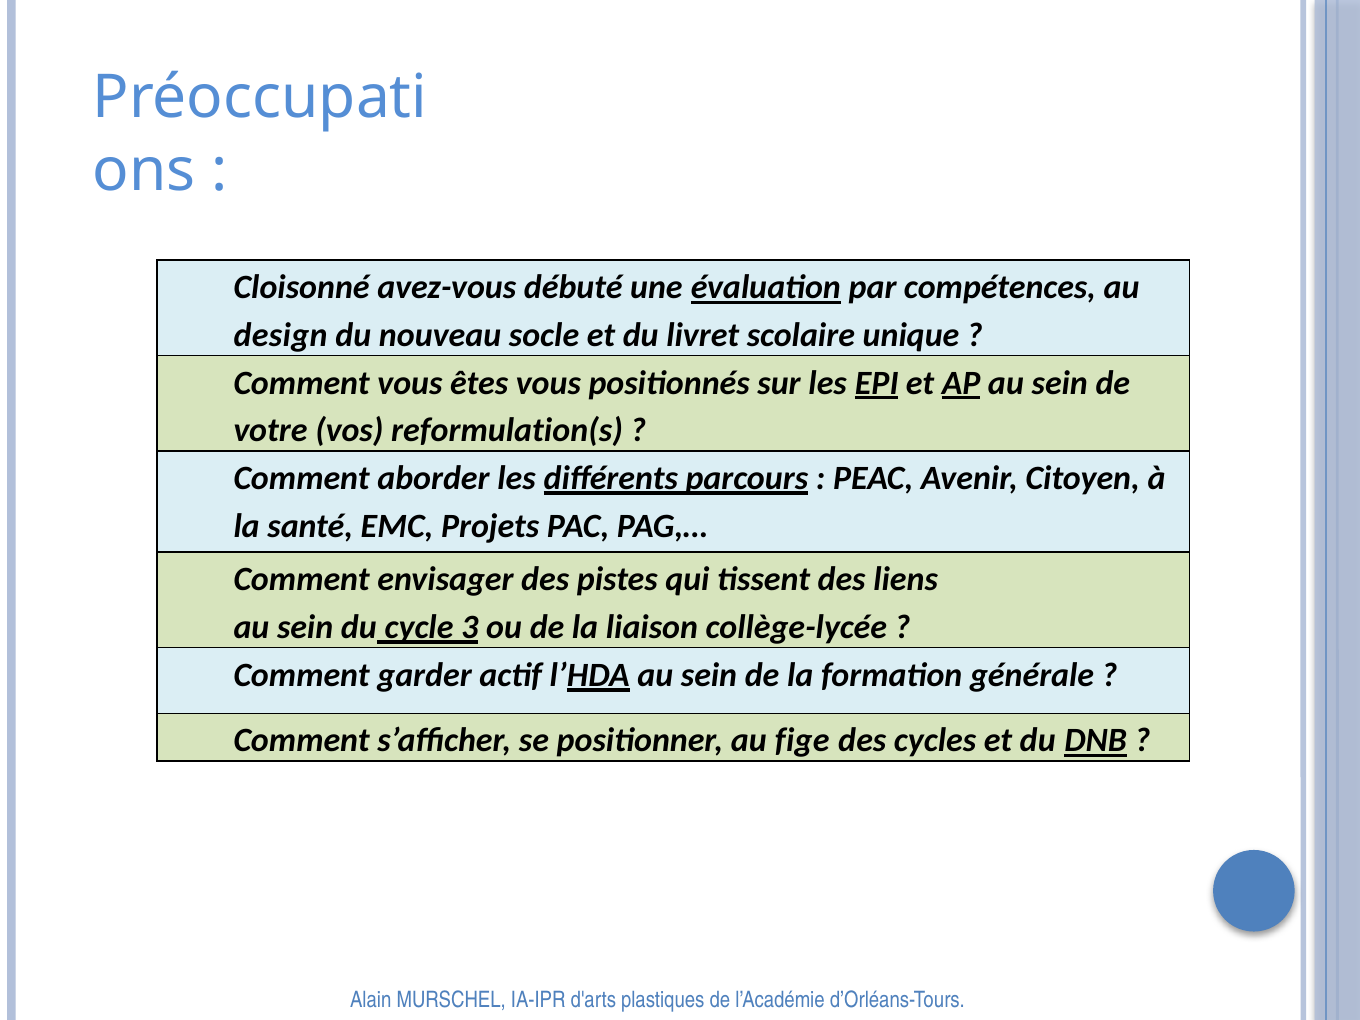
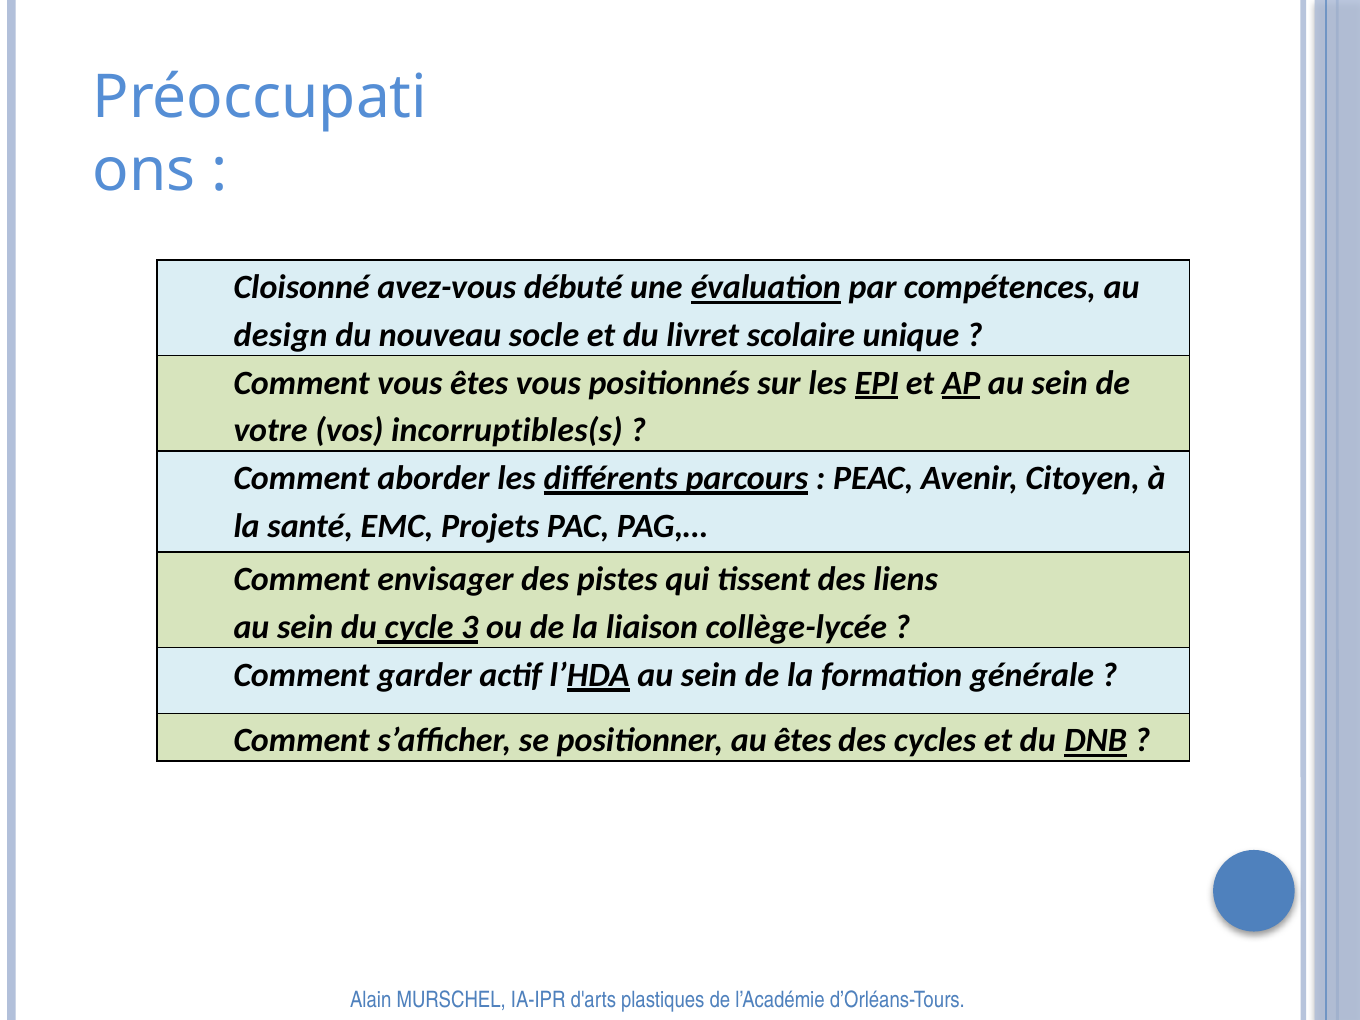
reformulation(s: reformulation(s -> incorruptibles(s (507, 431)
au fige: fige -> êtes (803, 741)
